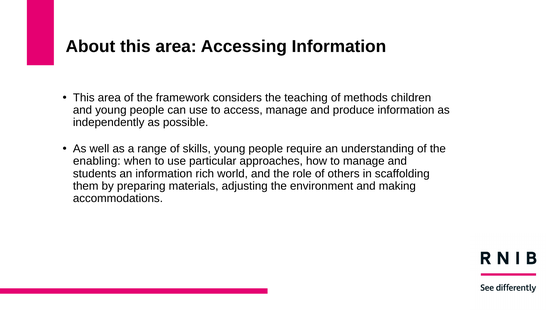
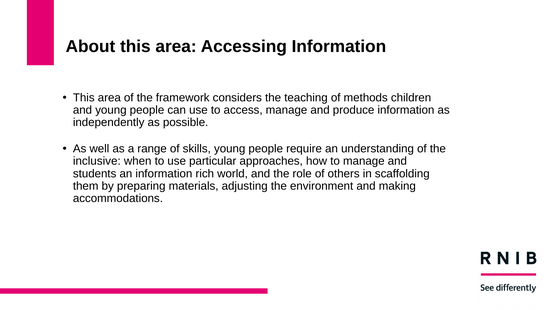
enabling: enabling -> inclusive (97, 161)
